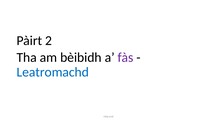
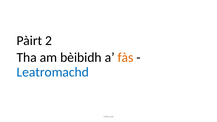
fàs colour: purple -> orange (125, 57)
